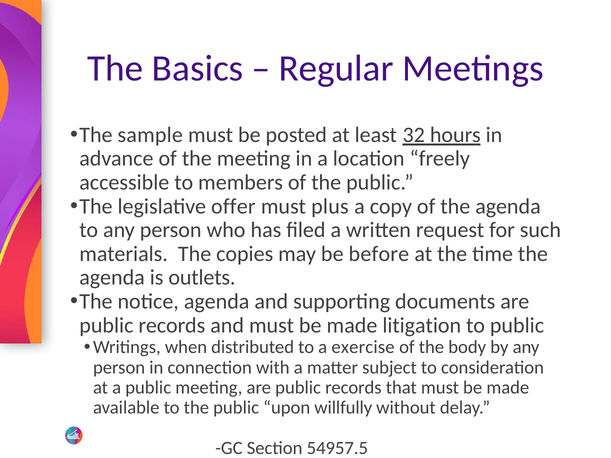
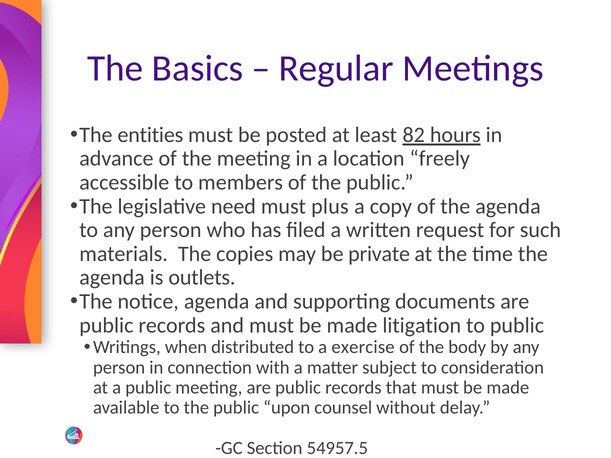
sample: sample -> entities (150, 135)
32: 32 -> 82 (414, 135)
offer: offer -> need (233, 206)
before: before -> private (379, 254)
willfully: willfully -> counsel (343, 408)
